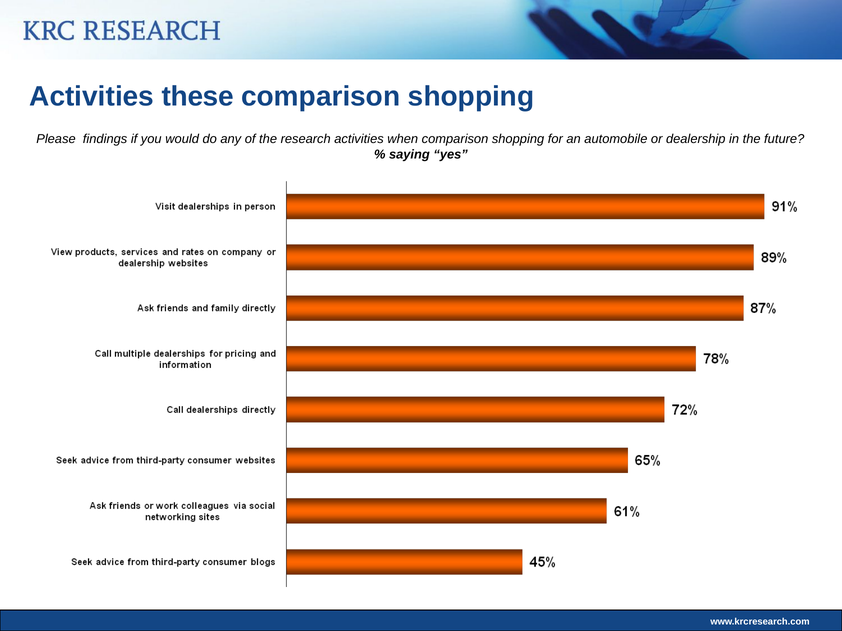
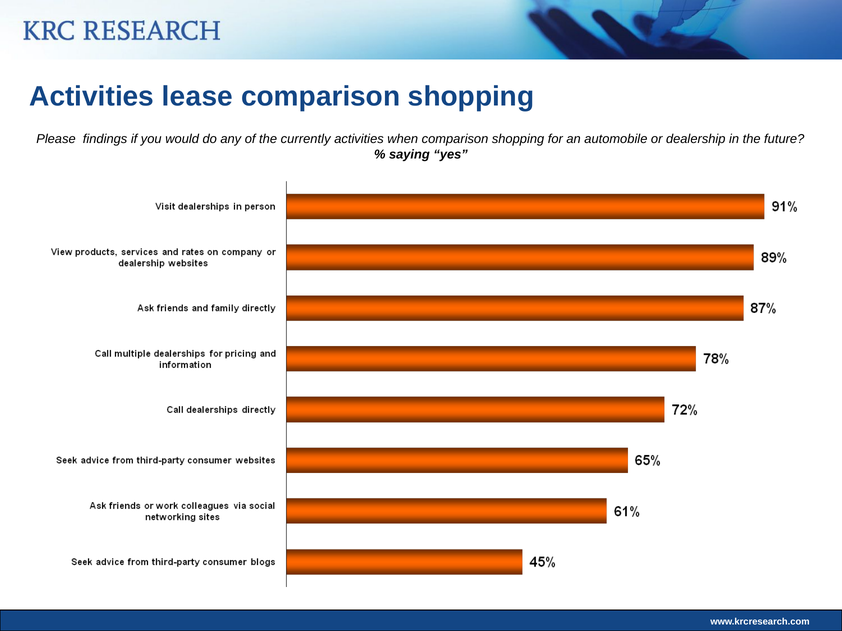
these: these -> lease (197, 97)
research: research -> currently (306, 139)
